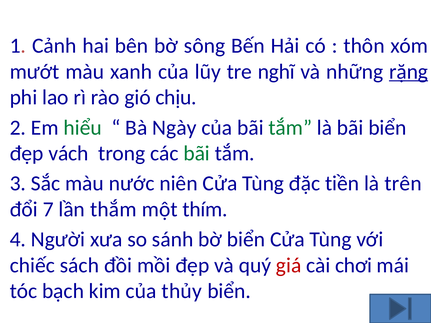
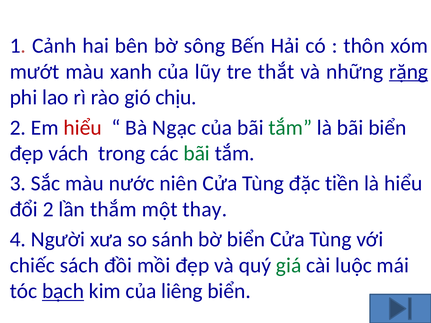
nghĩ: nghĩ -> thắt (276, 72)
hiểu colour: green -> red (83, 128)
Ngày: Ngày -> Ngạc (174, 128)
là trên: trên -> hiểu (403, 184)
đổi 7: 7 -> 2 (48, 210)
thím: thím -> thay (205, 210)
giá colour: red -> green (289, 266)
chơi: chơi -> luộc (354, 266)
bạch underline: none -> present (63, 291)
thủy: thủy -> liêng (182, 291)
